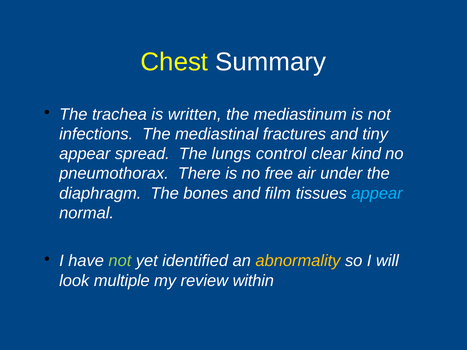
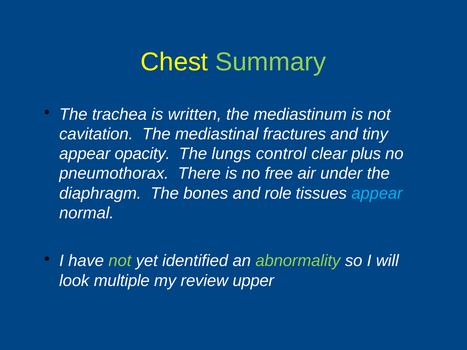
Summary colour: white -> light green (271, 62)
infections: infections -> cavitation (96, 134)
spread: spread -> opacity (142, 154)
kind: kind -> plus (366, 154)
film: film -> role (278, 193)
abnormality colour: yellow -> light green (298, 261)
within: within -> upper (253, 281)
